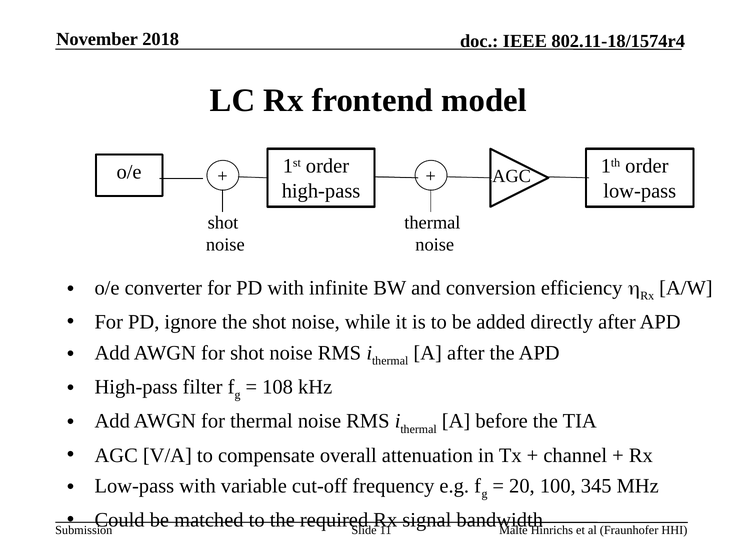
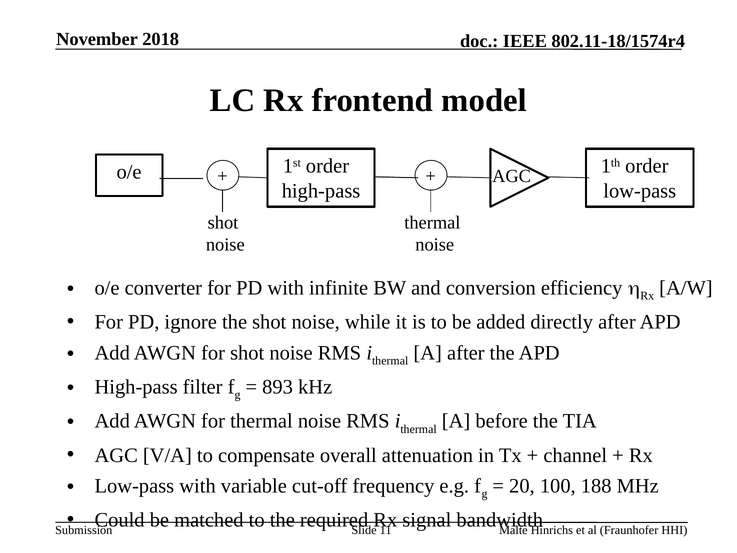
108: 108 -> 893 (278, 387)
345: 345 -> 188 (596, 486)
